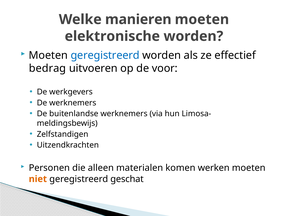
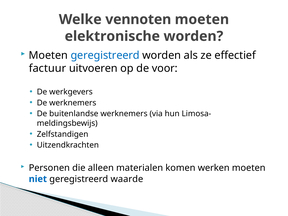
manieren: manieren -> vennoten (138, 19)
bedrag: bedrag -> factuur (47, 68)
niet colour: orange -> blue (38, 179)
geschat: geschat -> waarde (127, 179)
